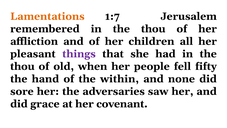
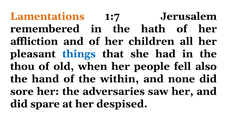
remembered in the thou: thou -> hath (153, 29)
things colour: purple -> blue (79, 54)
fifty: fifty -> also (206, 66)
grace: grace -> spare (45, 104)
covenant: covenant -> despised (122, 104)
